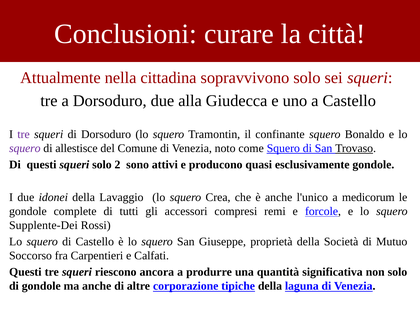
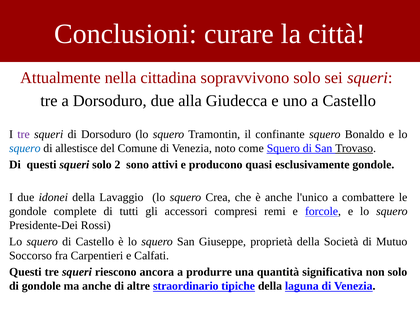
squero colour: purple -> blue (25, 148)
medicorum: medicorum -> combattere (368, 197)
Supplente-Dei: Supplente-Dei -> Presidente-Dei (44, 225)
corporazione: corporazione -> straordinario (186, 286)
